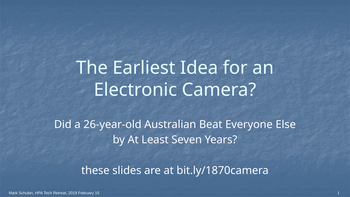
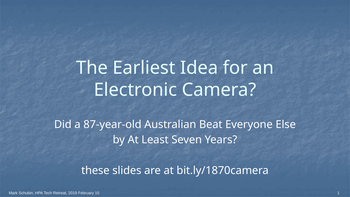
26-year-old: 26-year-old -> 87-year-old (112, 124)
